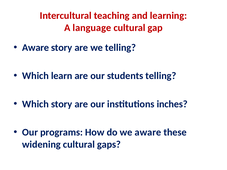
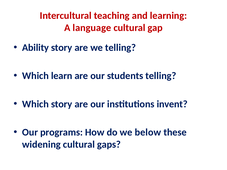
Aware: Aware -> Ability (36, 48)
inches: inches -> invent (172, 104)
we aware: aware -> below (148, 132)
